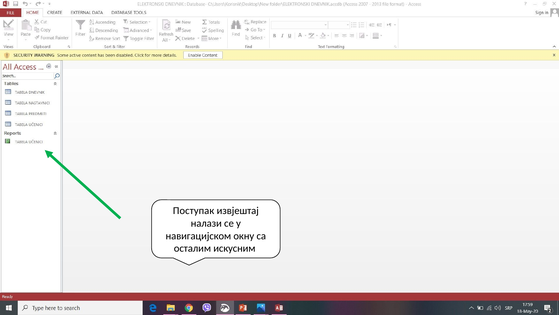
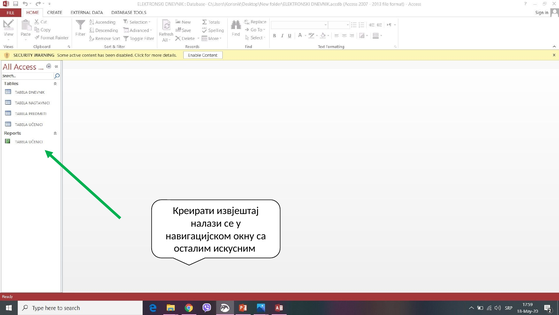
Поступак: Поступак -> Креирати (194, 210)
